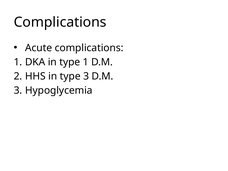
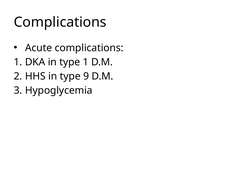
type 3: 3 -> 9 (86, 76)
